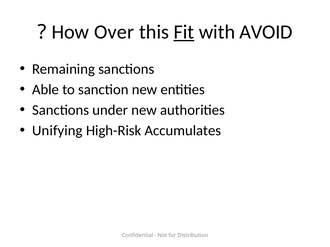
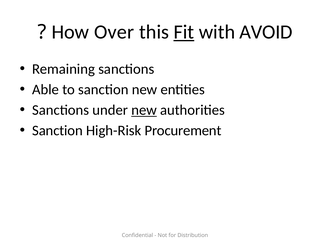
new underline: none -> present (144, 110)
Unifying: Unifying -> Sanction (57, 131)
Accumulates: Accumulates -> Procurement (183, 131)
